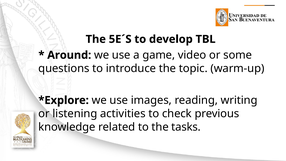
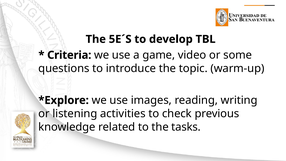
Around: Around -> Criteria (69, 55)
